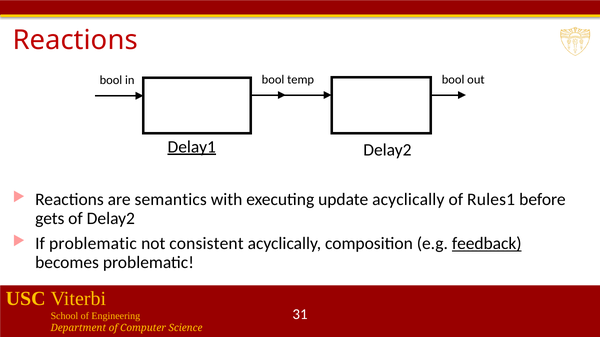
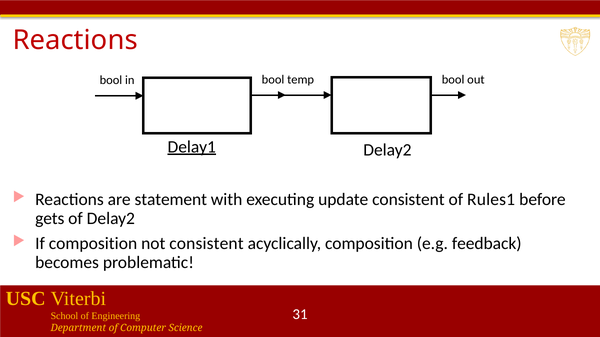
semantics: semantics -> statement (171, 200)
update acyclically: acyclically -> consistent (408, 200)
If problematic: problematic -> composition (93, 244)
feedback underline: present -> none (487, 244)
